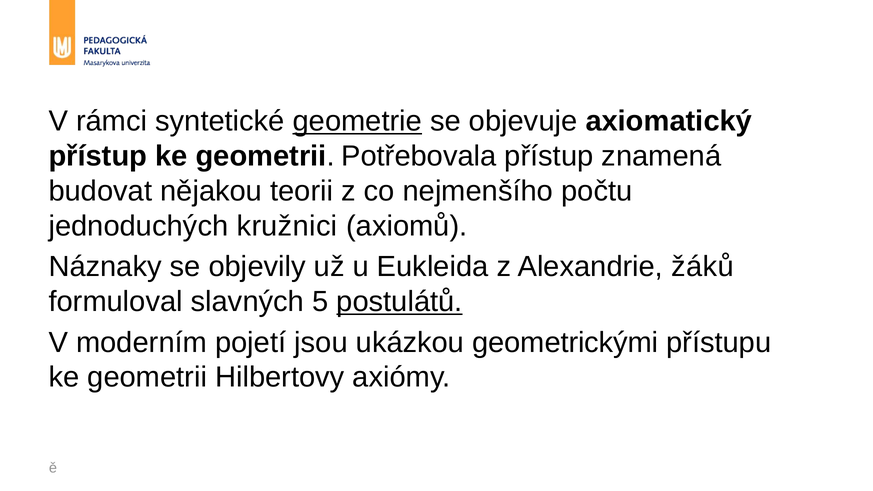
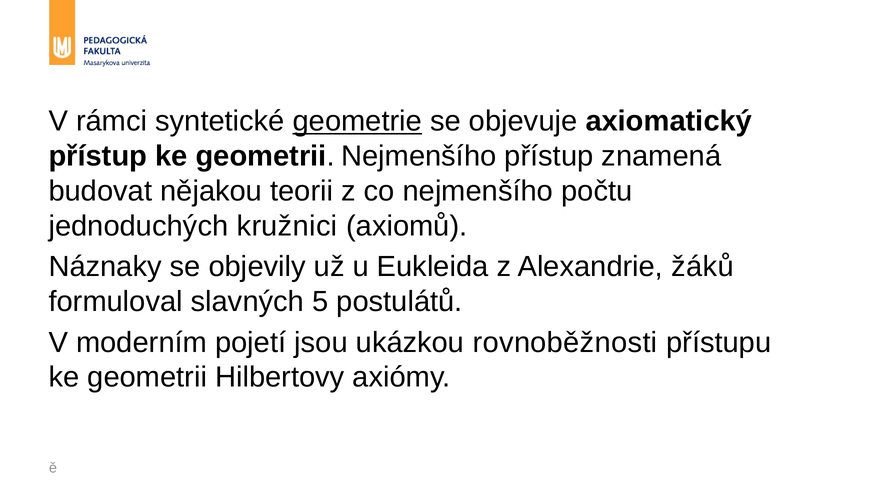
geometrii Potřebovala: Potřebovala -> Nejmenšího (419, 156)
postulátů underline: present -> none (399, 302)
geometrickými: geometrickými -> rovnoběžnosti (565, 342)
